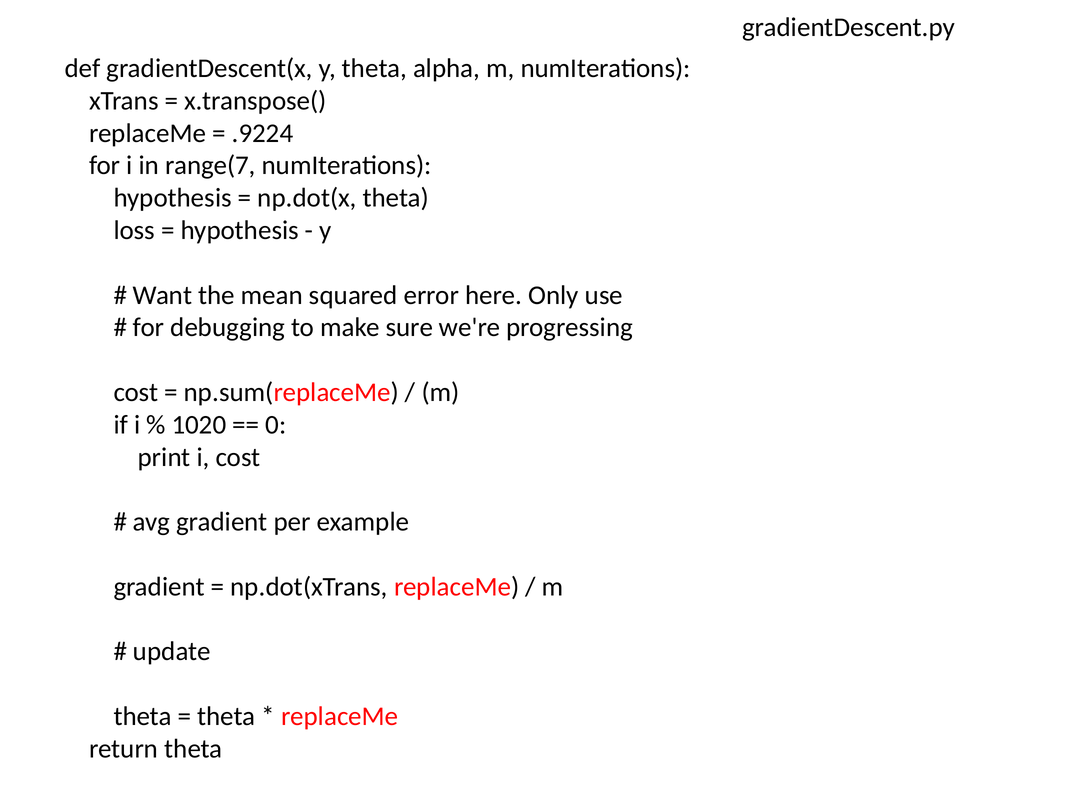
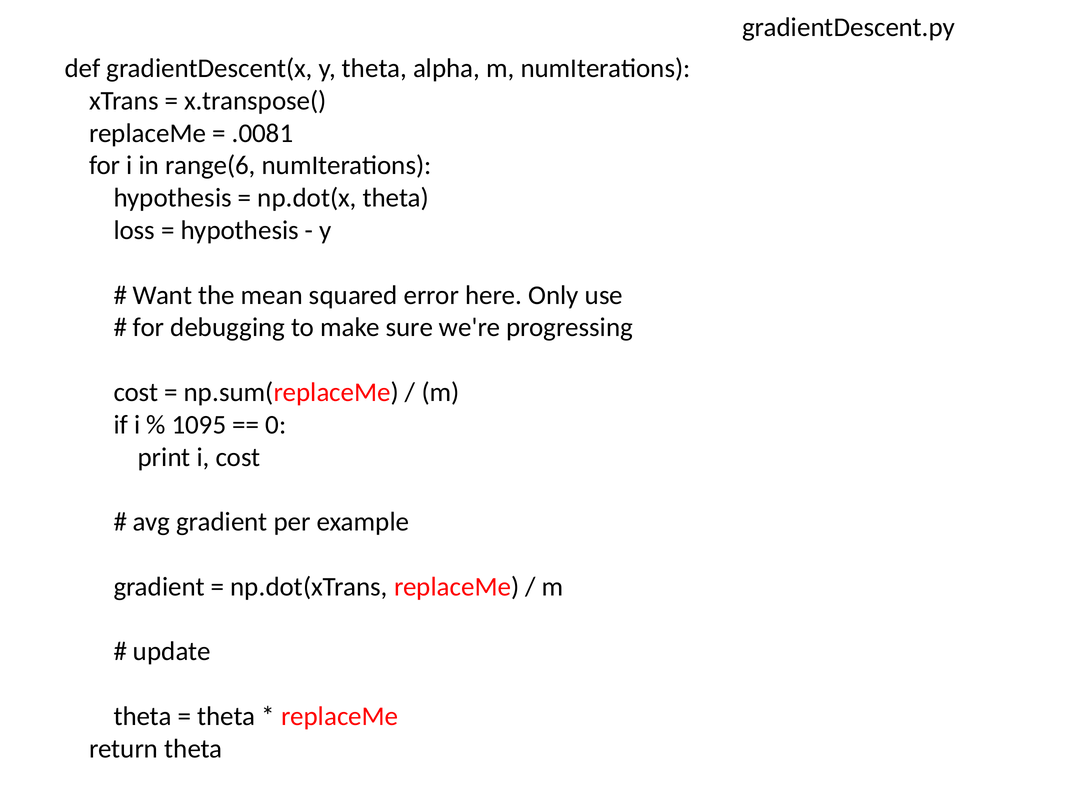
.9224: .9224 -> .0081 (263, 133)
range(7: range(7 -> range(6 (210, 166)
1020: 1020 -> 1095 (199, 425)
